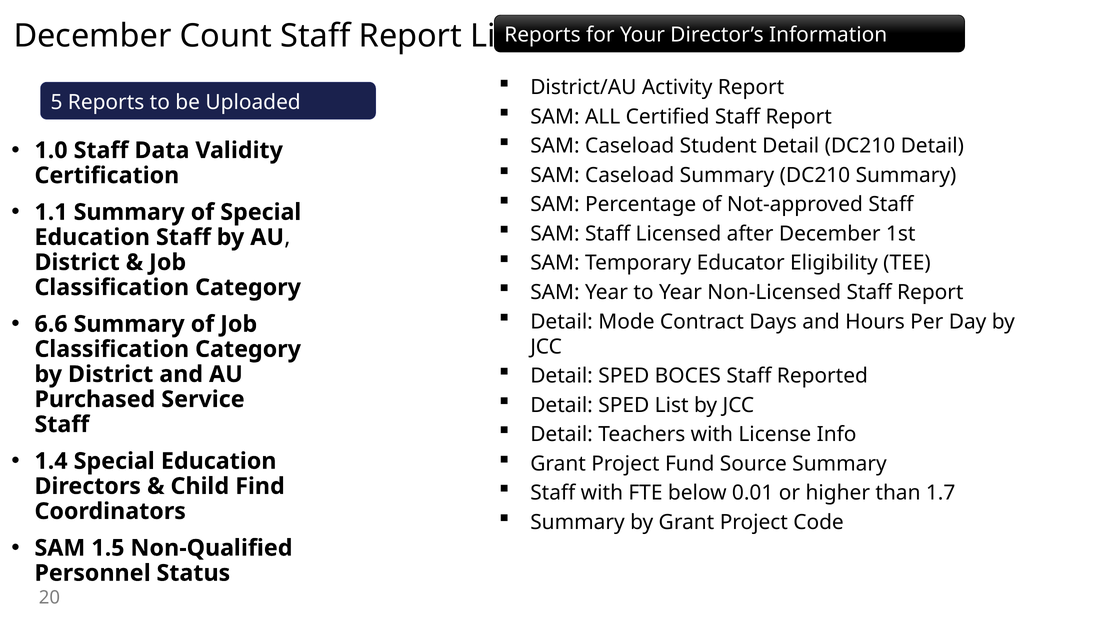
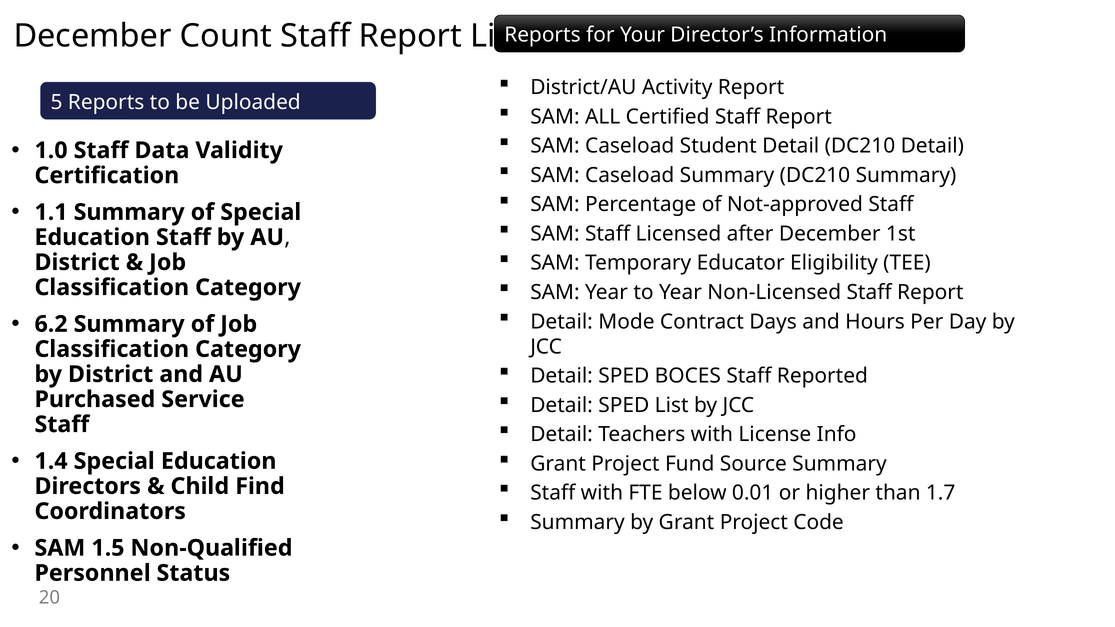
6.6: 6.6 -> 6.2 (51, 324)
